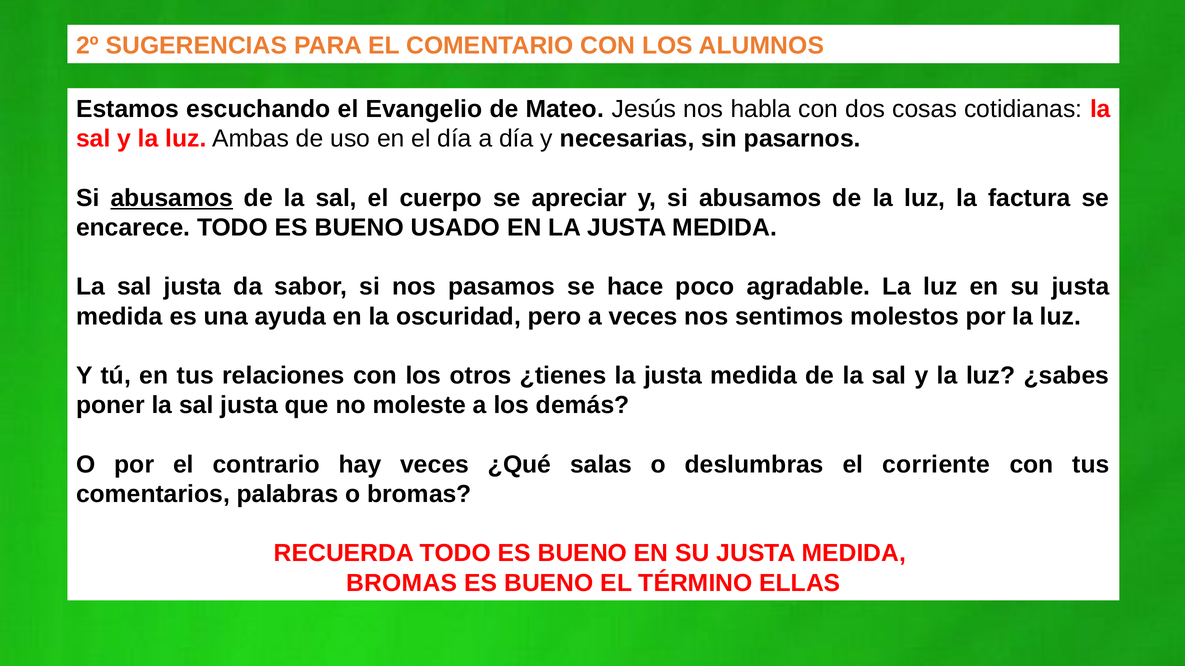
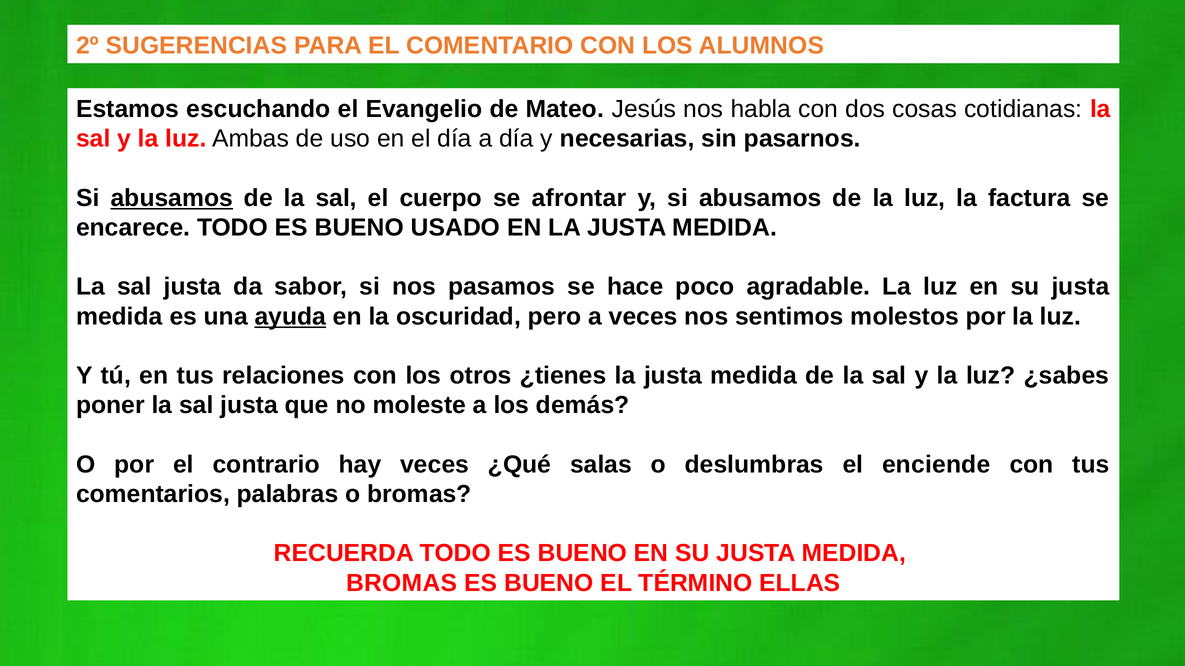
apreciar: apreciar -> afrontar (579, 198)
ayuda underline: none -> present (290, 317)
corriente: corriente -> enciende (936, 465)
